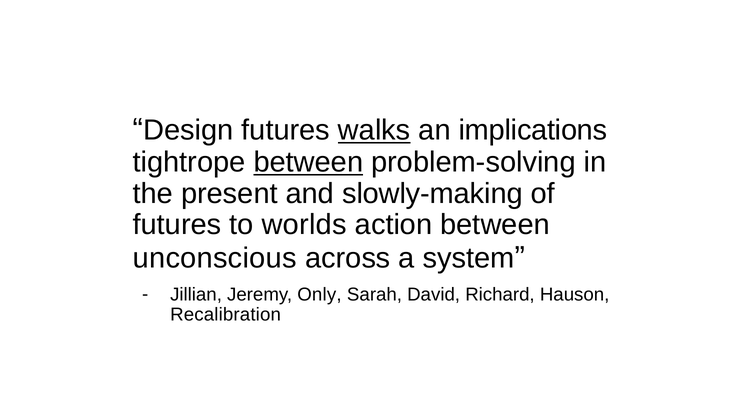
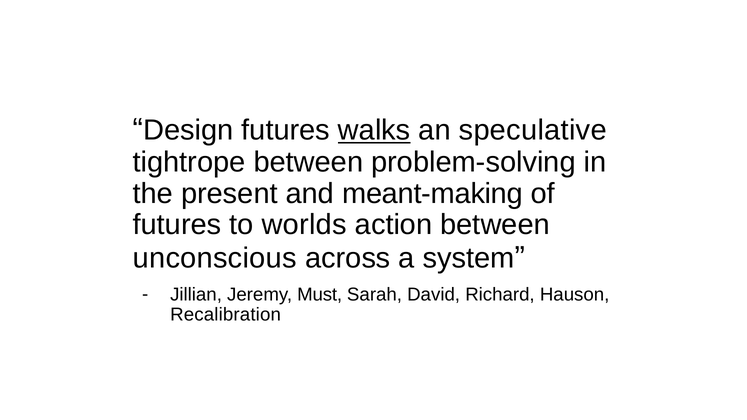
implications: implications -> speculative (533, 130)
between underline: present -> none (308, 162)
slowly-making: slowly-making -> meant-making (433, 194)
Only: Only -> Must (320, 295)
